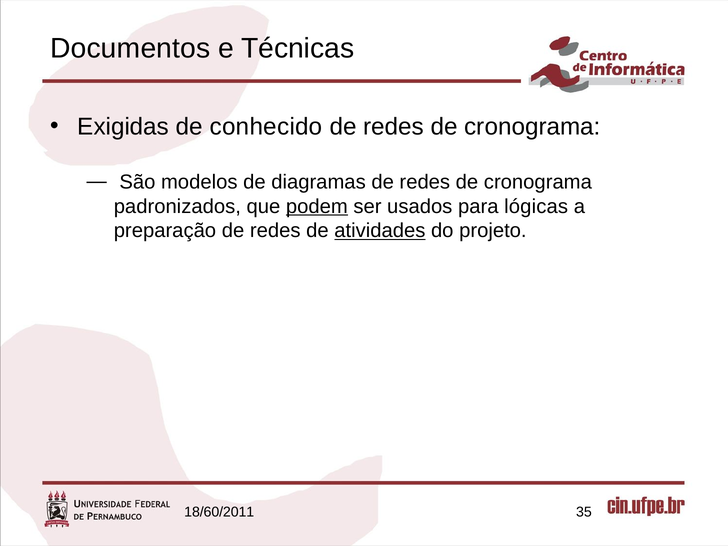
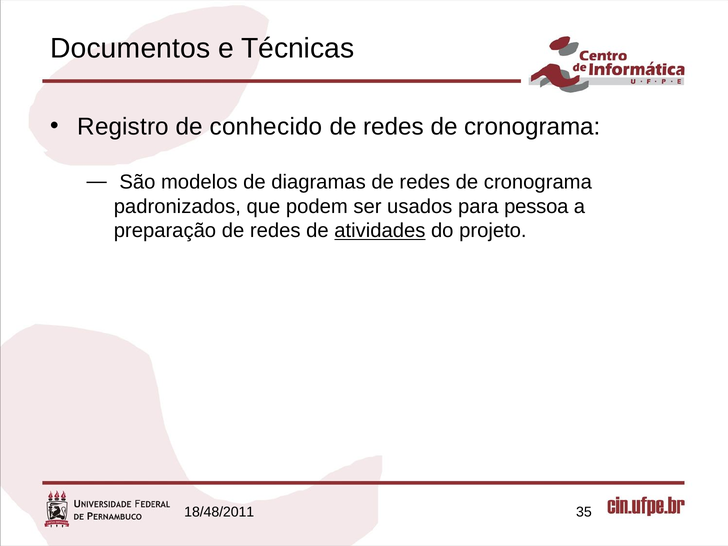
Exigidas: Exigidas -> Registro (123, 127)
podem underline: present -> none (317, 206)
lógicas: lógicas -> pessoa (536, 206)
18/60/2011: 18/60/2011 -> 18/48/2011 (219, 512)
